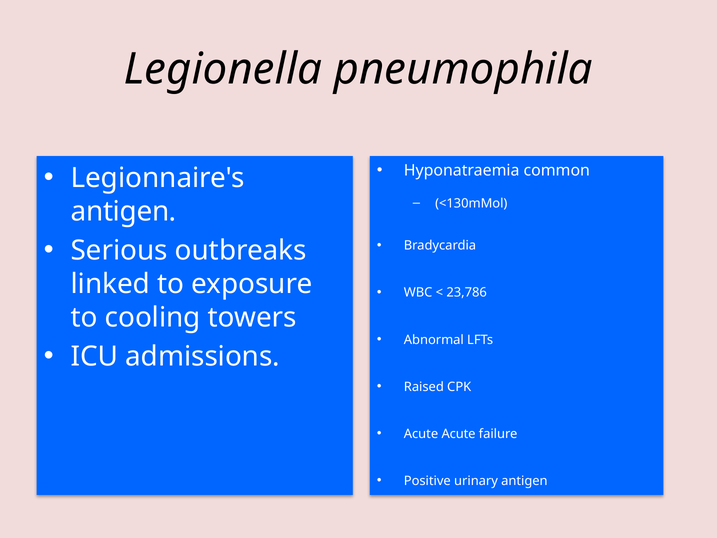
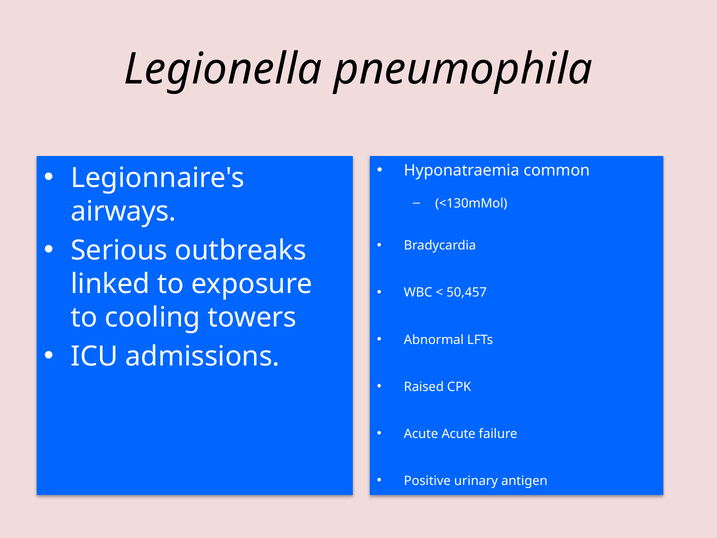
antigen: antigen -> airways (124, 212)
23,786: 23,786 -> 50,457 (467, 293)
